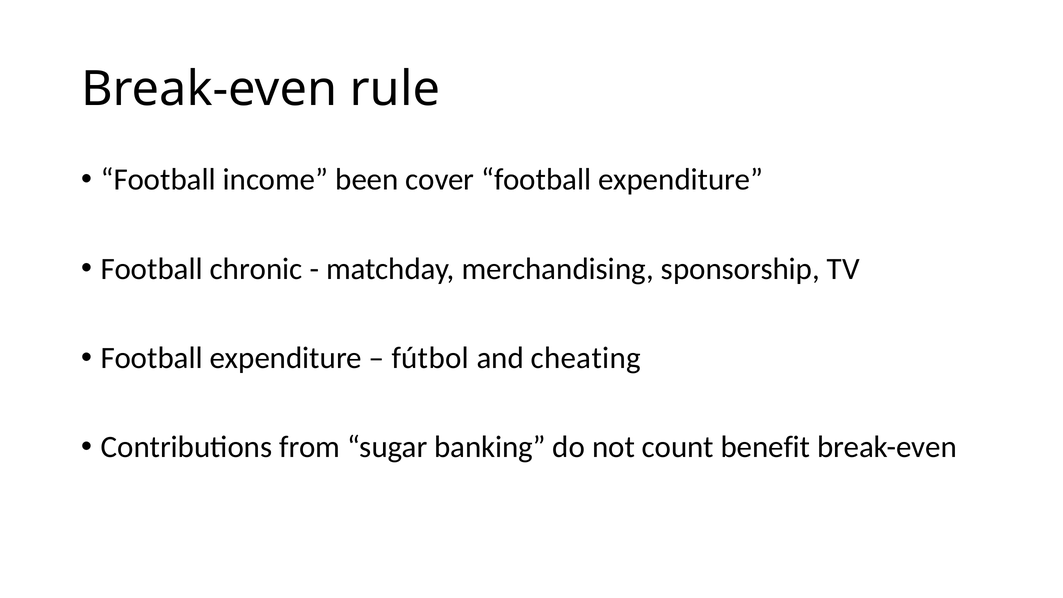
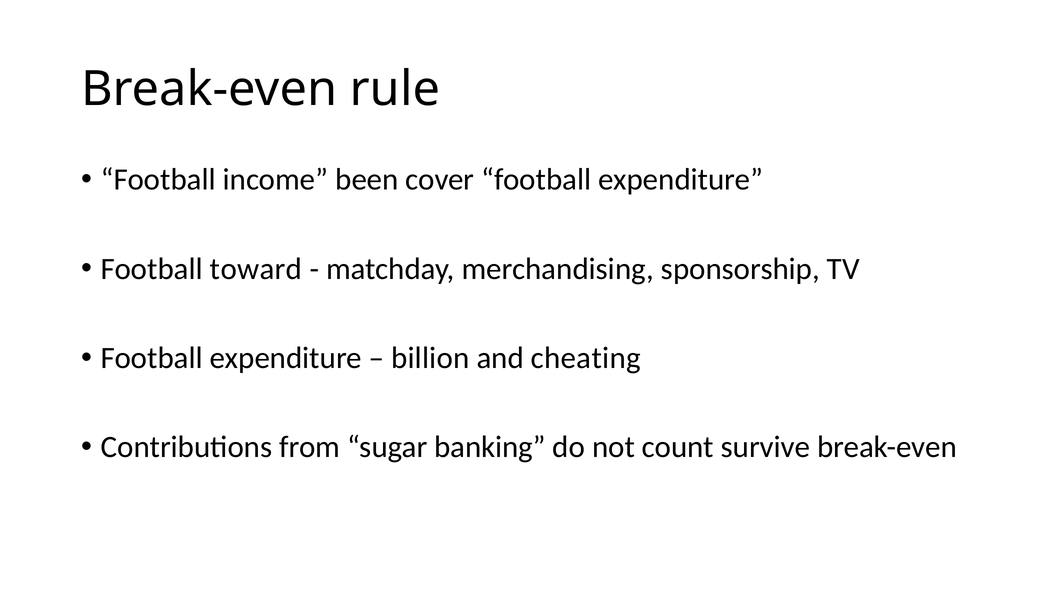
chronic: chronic -> toward (256, 269)
fútbol: fútbol -> billion (430, 358)
benefit: benefit -> survive (765, 447)
